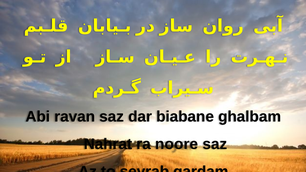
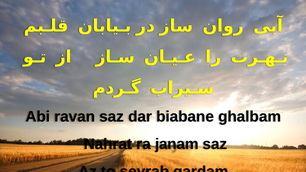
noore: noore -> janam (177, 144)
